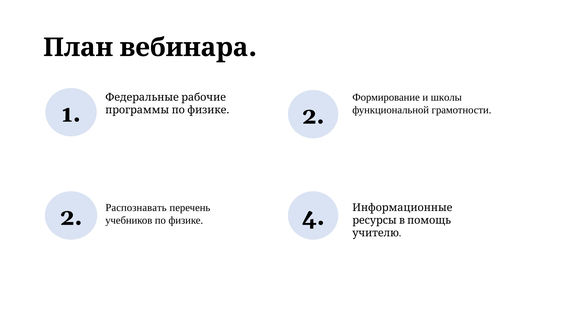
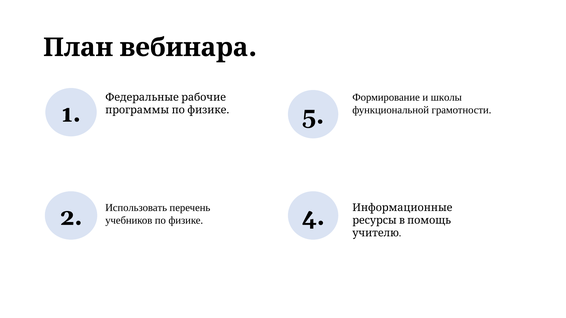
1 2: 2 -> 5 (313, 116)
Распознавать: Распознавать -> Использовать (136, 208)
